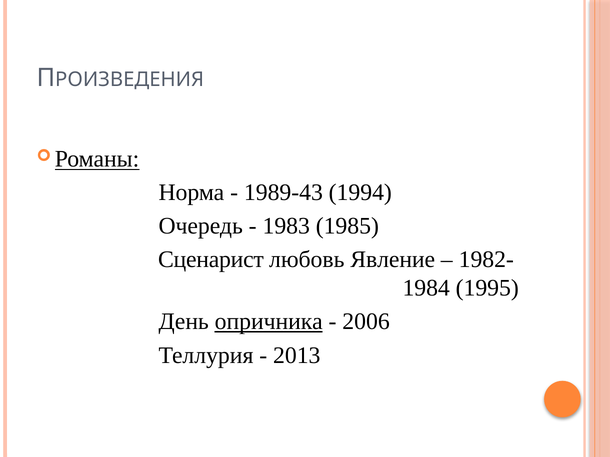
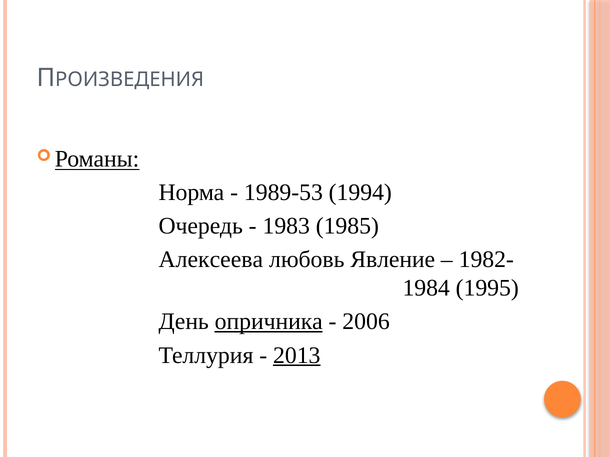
1989-43: 1989-43 -> 1989-53 (283, 193)
Сценарист: Сценарист -> Алексеева (211, 260)
2013 underline: none -> present (297, 356)
